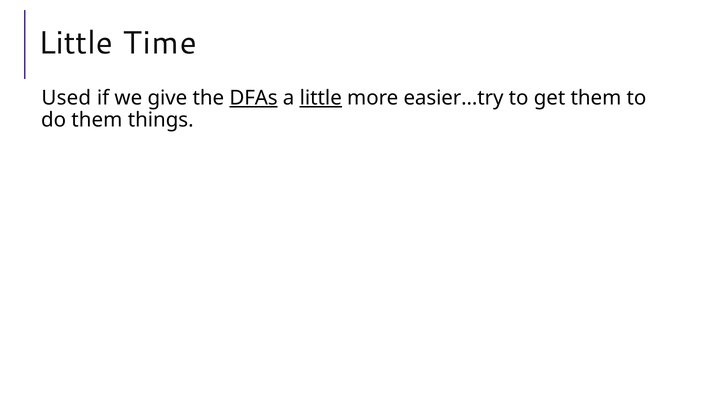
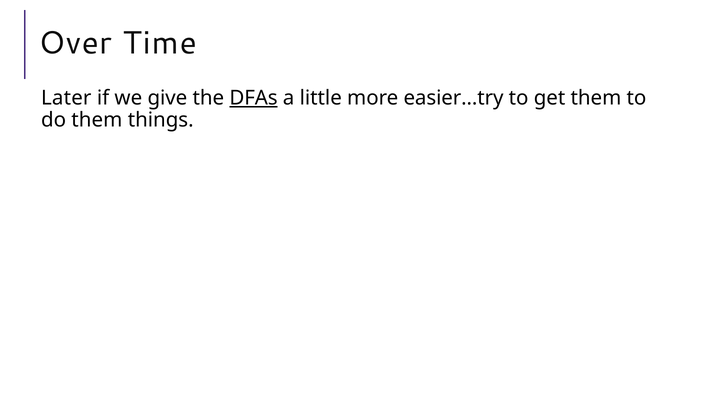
Little: Little -> Over (75, 43)
Used: Used -> Later (66, 98)
little underline: present -> none (321, 98)
